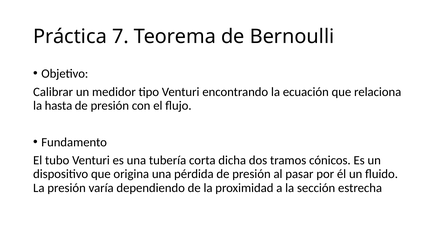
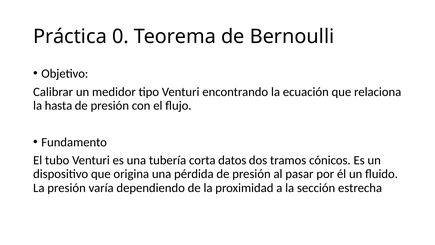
7: 7 -> 0 (120, 37)
dicha: dicha -> datos (232, 160)
